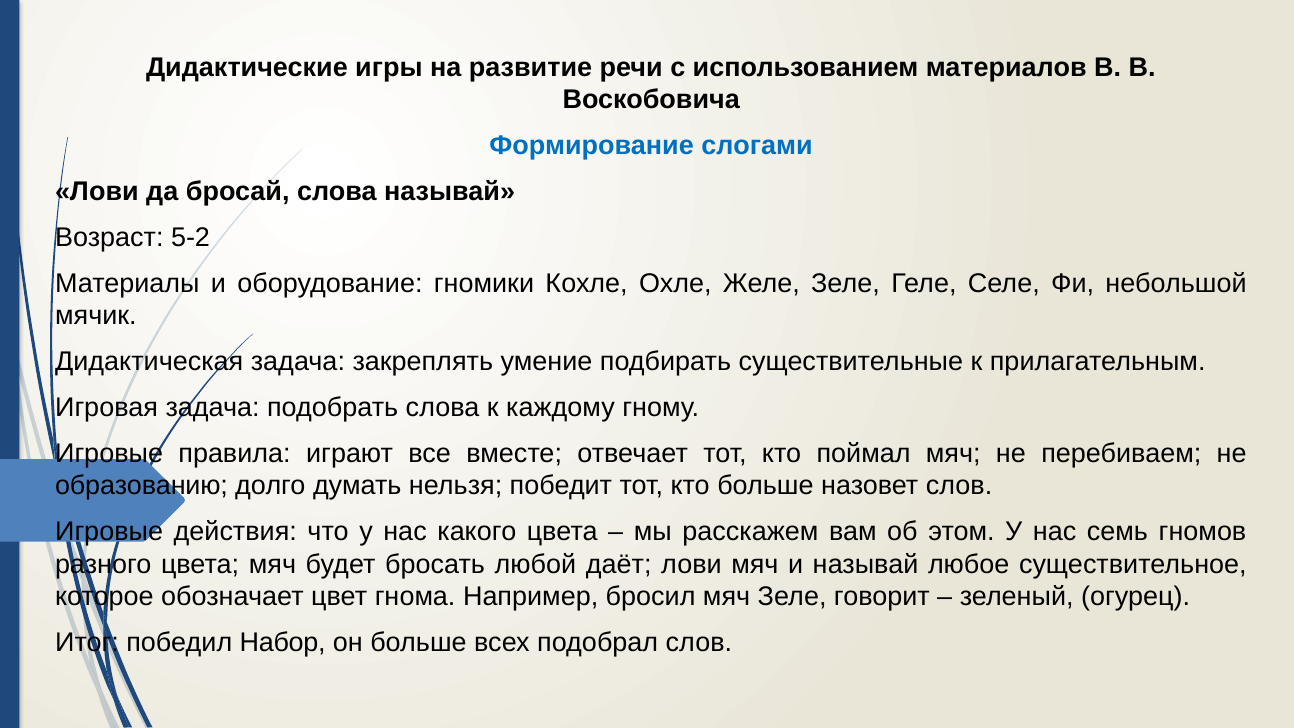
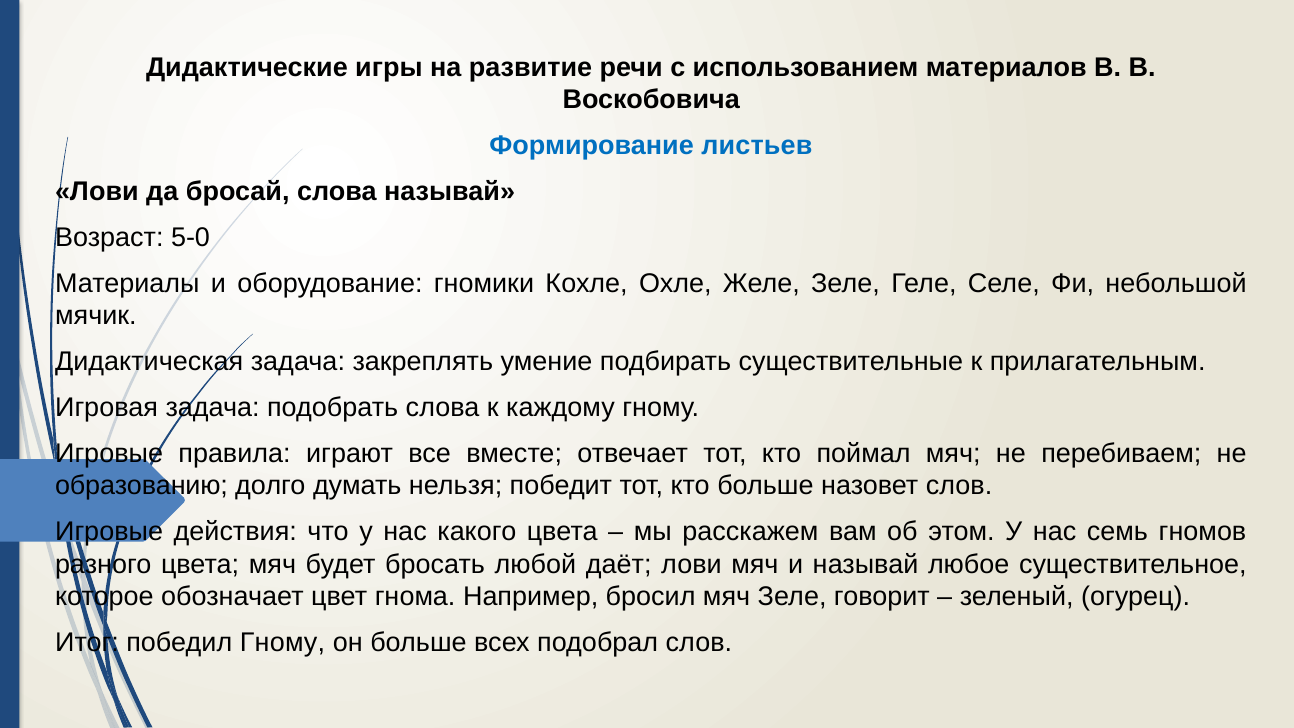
слогами: слогами -> листьев (757, 146)
5-2: 5-2 -> 5-0 (191, 237)
победил Набор: Набор -> Гному (282, 642)
